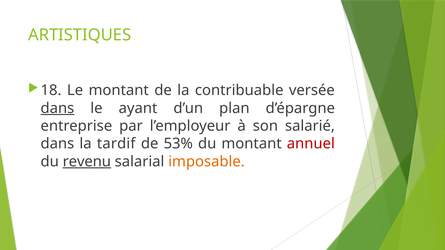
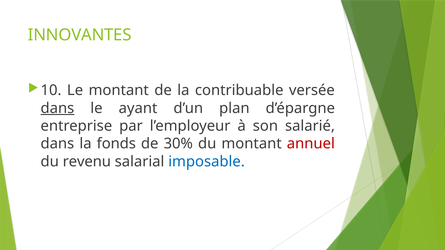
ARTISTIQUES: ARTISTIQUES -> INNOVANTES (80, 35)
18: 18 -> 10 (51, 90)
tardif: tardif -> fonds (116, 144)
53%: 53% -> 30% (178, 144)
revenu underline: present -> none (87, 162)
imposable colour: orange -> blue (207, 162)
